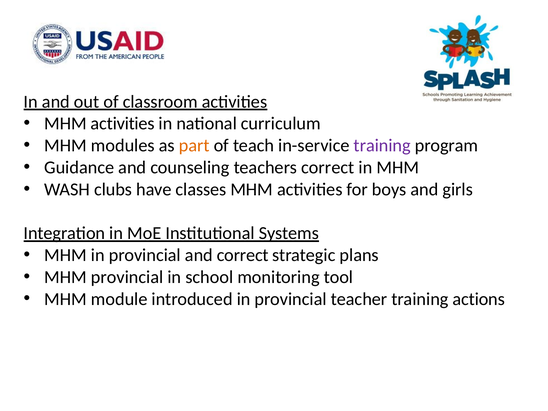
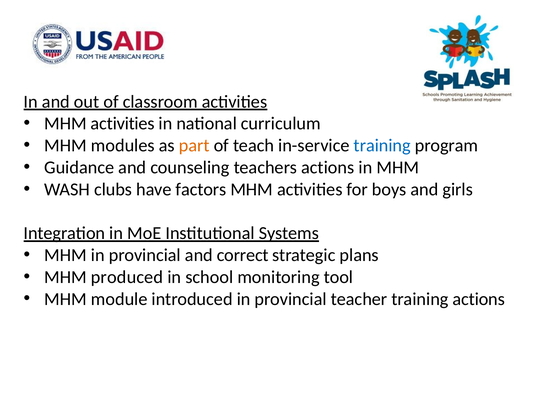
training colour: purple -> blue (382, 146)
teachers correct: correct -> actions (328, 167)
classes: classes -> factors (201, 189)
MHM provincial: provincial -> produced (127, 277)
